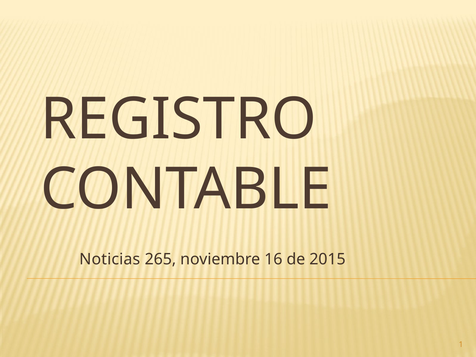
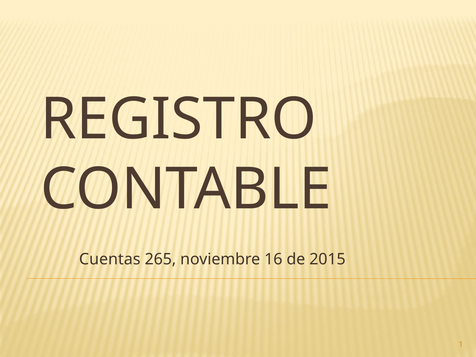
Noticias: Noticias -> Cuentas (110, 259)
